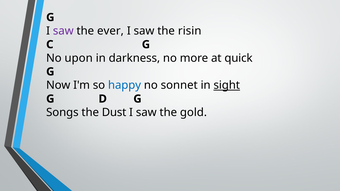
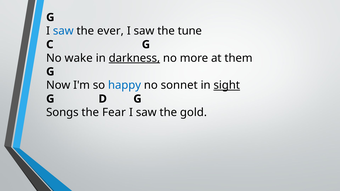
saw colour: purple -> blue (63, 31)
risin: risin -> tune (190, 31)
upon: upon -> wake (79, 58)
darkness underline: none -> present (134, 58)
quick: quick -> them (238, 58)
Dust: Dust -> Fear (114, 113)
